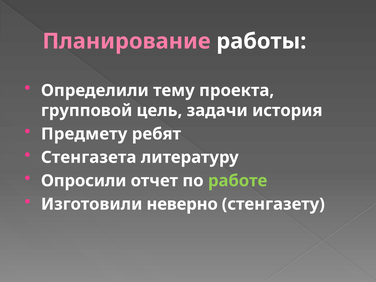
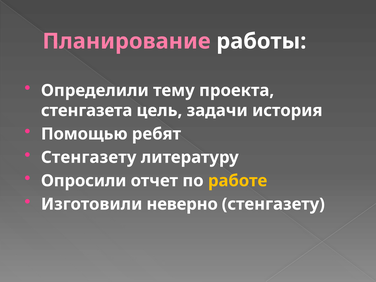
групповой: групповой -> стенгазета (87, 111)
Предмету: Предмету -> Помощью (84, 134)
Стенгазета: Стенгазета -> Стенгазету (89, 157)
работе colour: light green -> yellow (238, 181)
